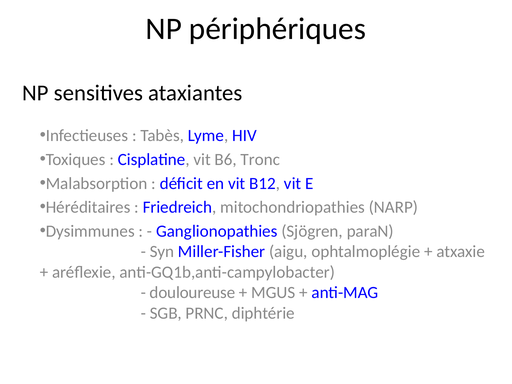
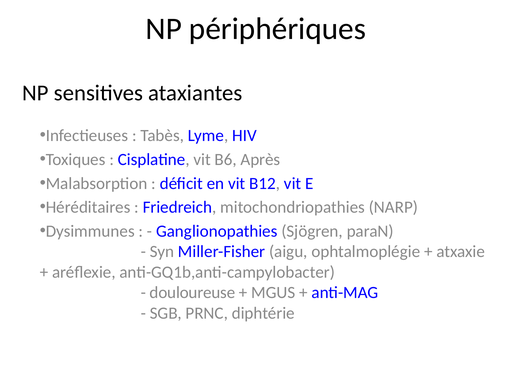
Tronc: Tronc -> Après (260, 159)
